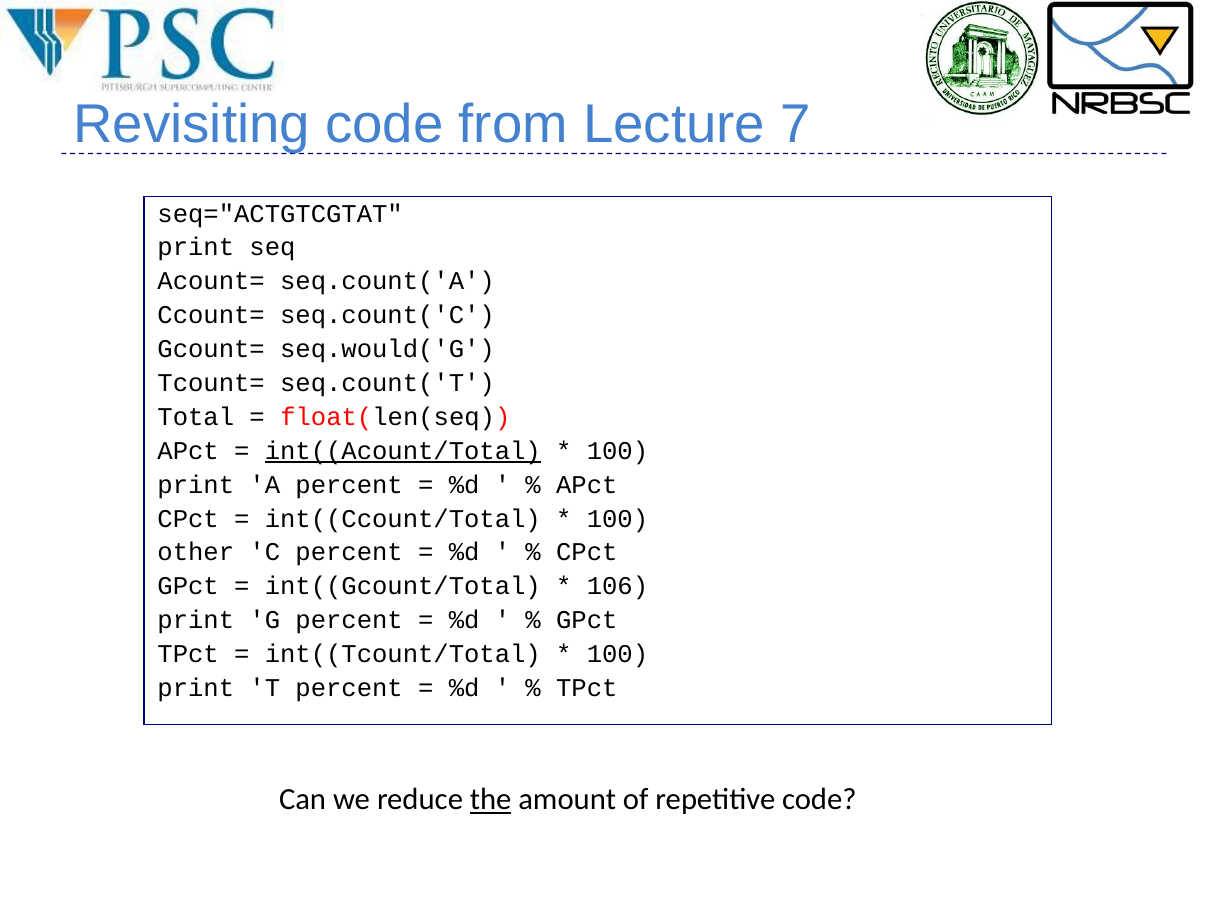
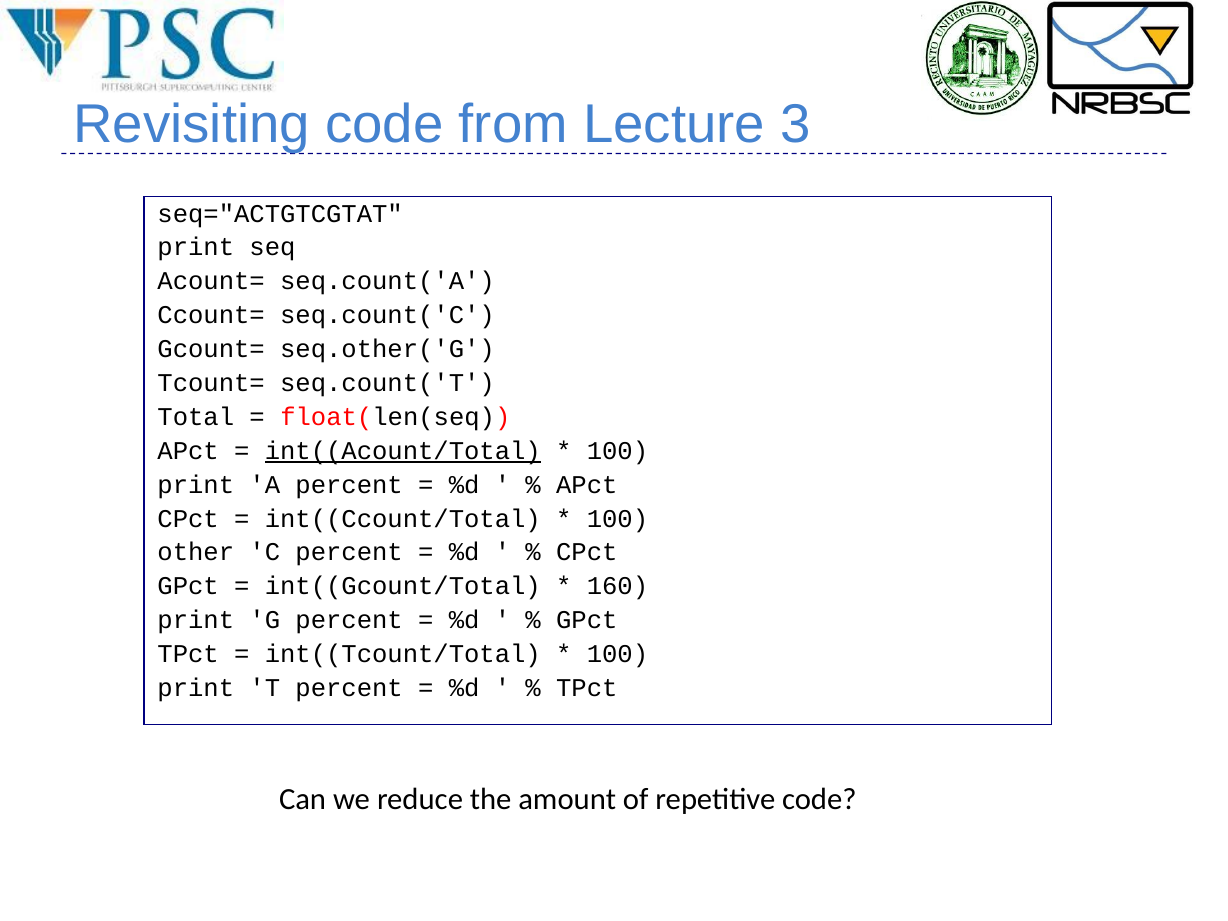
7: 7 -> 3 (796, 124)
seq.would('G: seq.would('G -> seq.other('G (387, 349)
106: 106 -> 160 (617, 586)
the underline: present -> none (491, 799)
